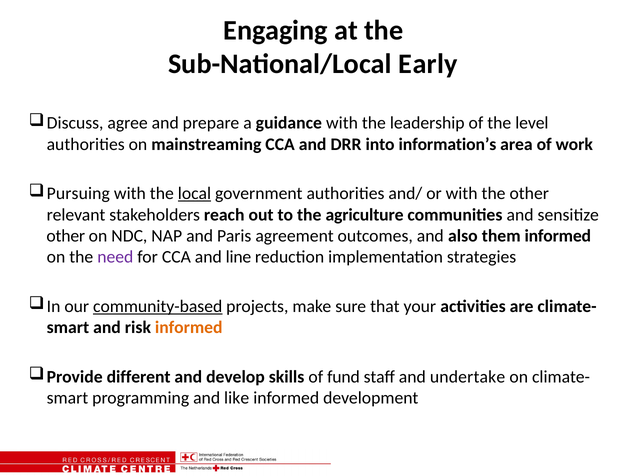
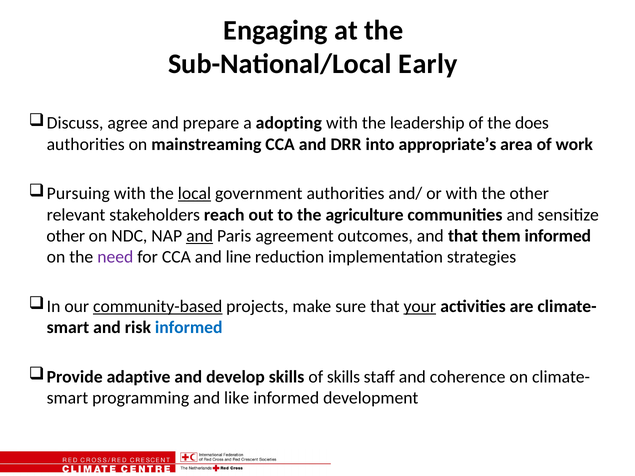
guidance: guidance -> adopting (289, 123)
level: level -> does (532, 123)
information’s: information’s -> appropriate’s (447, 144)
and underline: none -> present (200, 236)
and also: also -> that (463, 236)
your underline: none -> present (420, 307)
informed colour: orange -> blue (189, 328)
different: different -> adaptive (139, 377)
of fund: fund -> skills (343, 377)
undertake: undertake -> coherence (468, 377)
